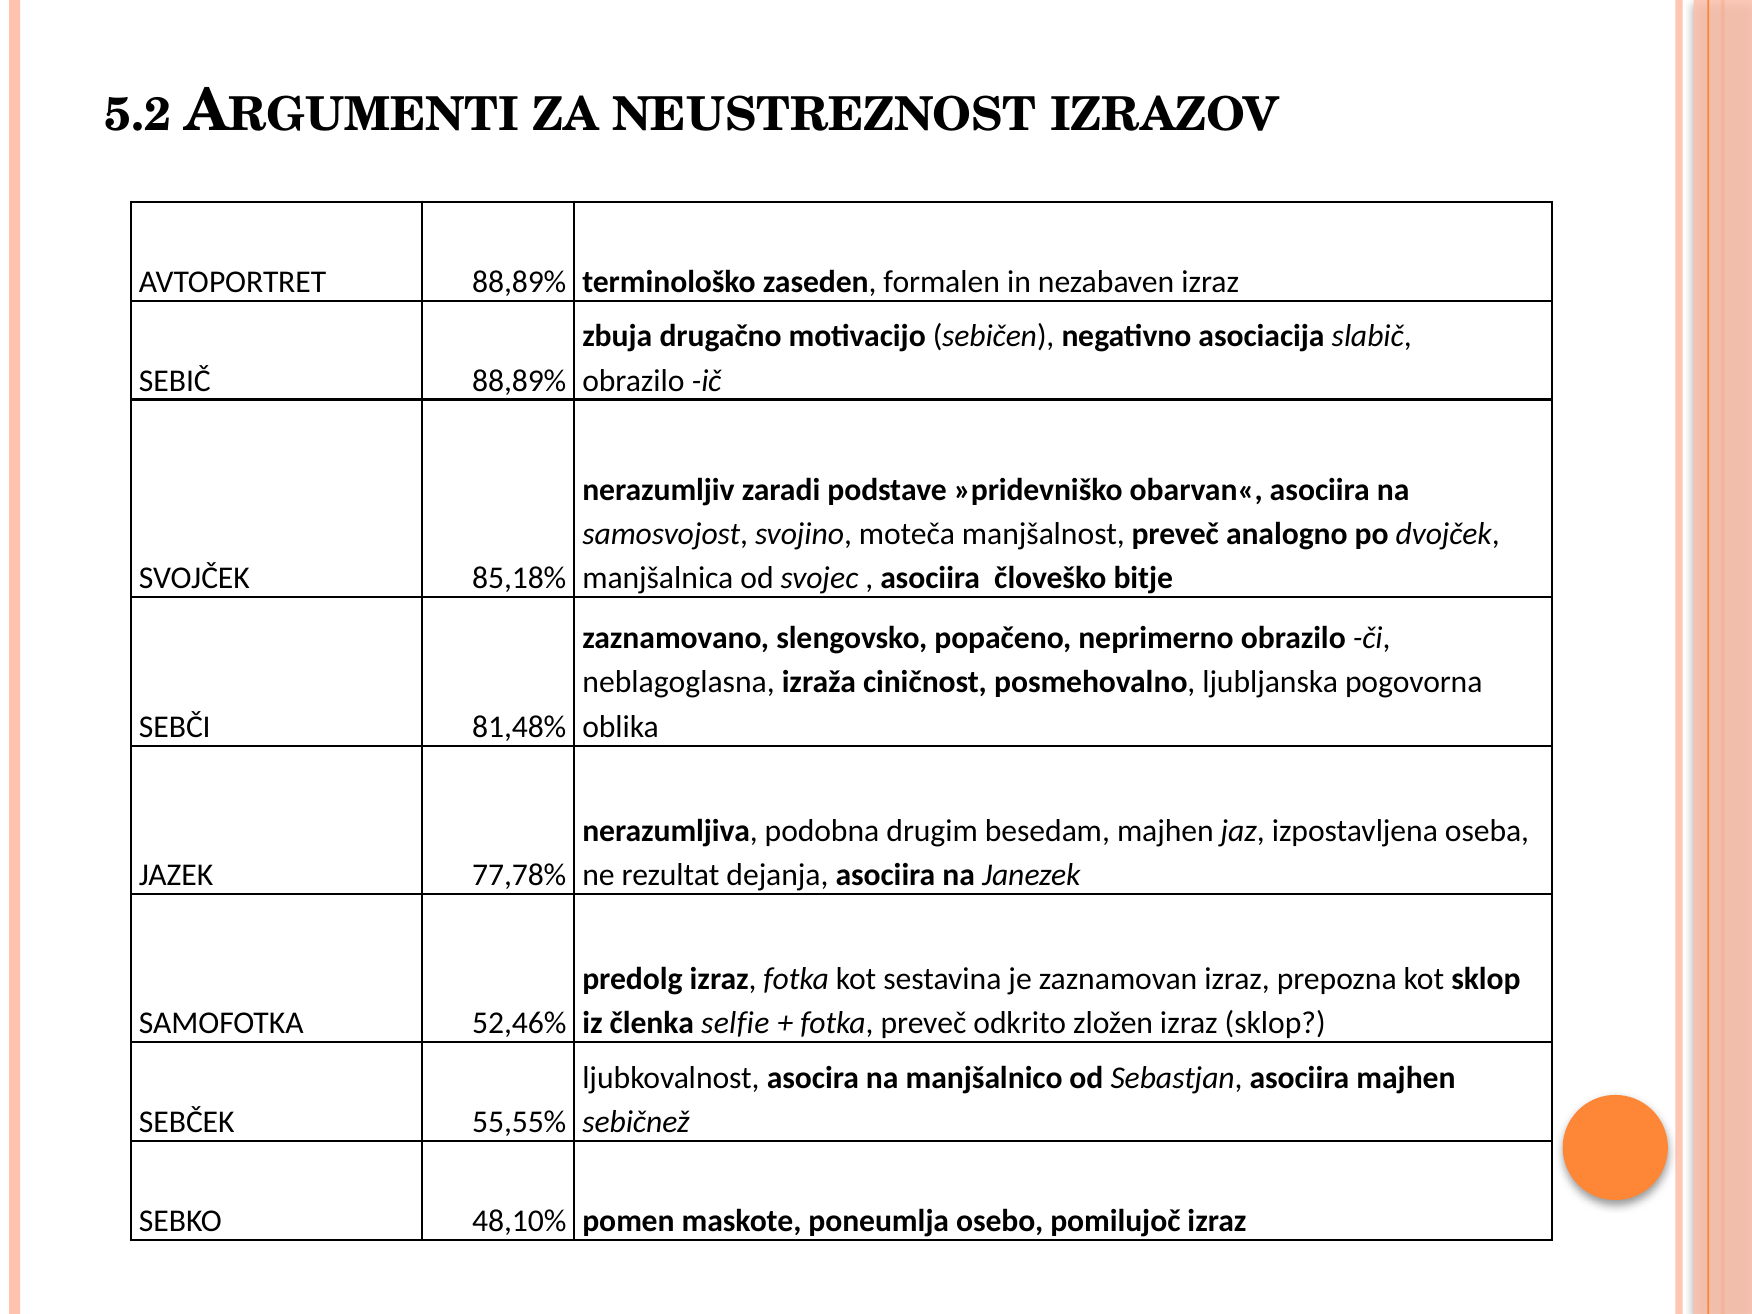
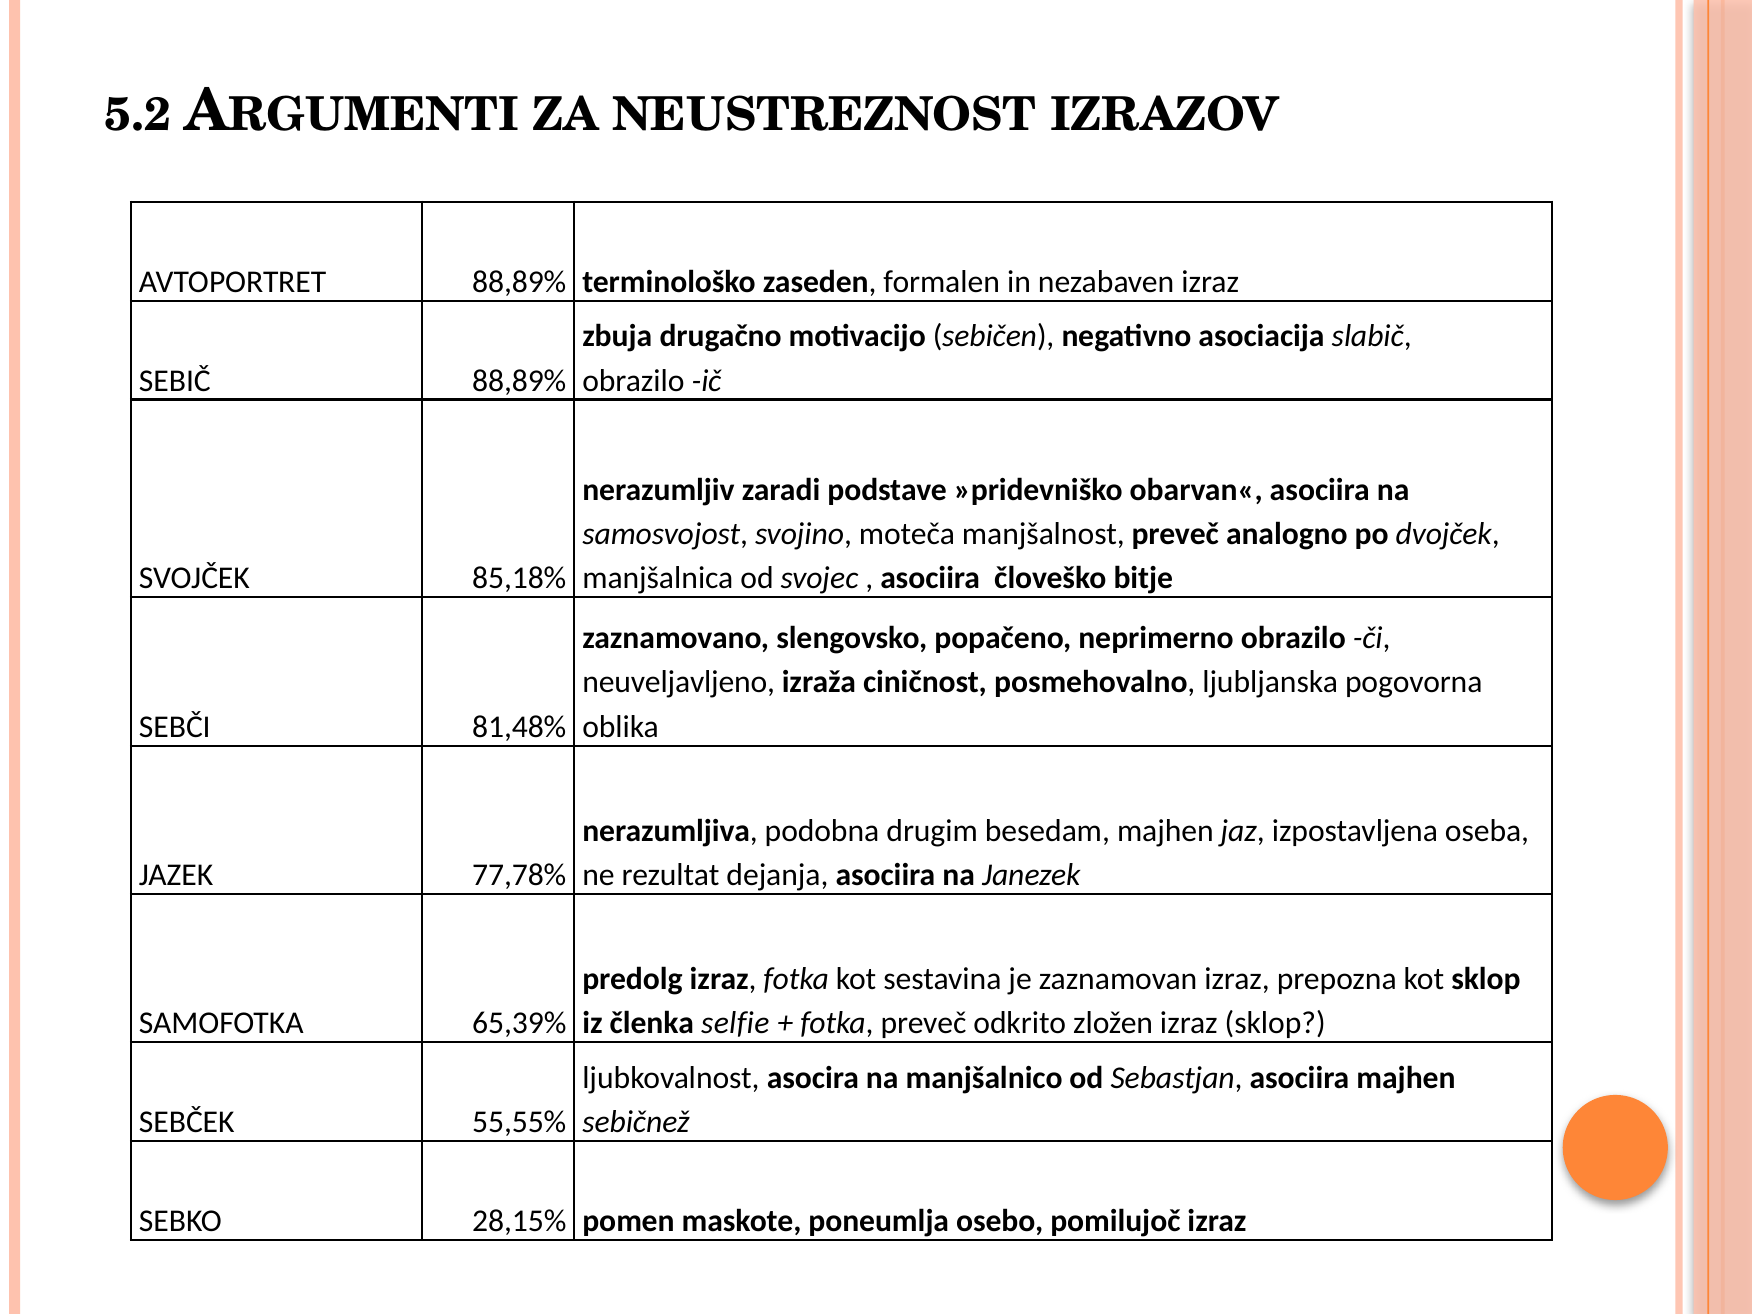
neblagoglasna: neblagoglasna -> neuveljavljeno (679, 682)
52,46%: 52,46% -> 65,39% (519, 1024)
48,10%: 48,10% -> 28,15% (519, 1221)
